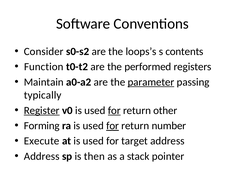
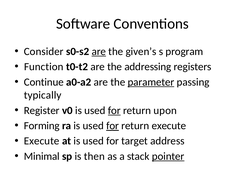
are underline: none -> present (99, 51)
loops’s: loops’s -> given’s (141, 51)
contents: contents -> program (184, 51)
performed: performed -> addressing (148, 67)
Maintain: Maintain -> Continue (44, 82)
Register underline: present -> none (42, 110)
other: other -> upon (165, 110)
return number: number -> execute (169, 126)
Address: Address -> Minimal (42, 156)
pointer underline: none -> present (168, 156)
